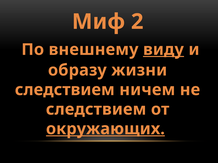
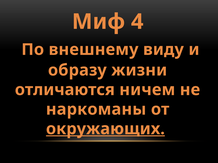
2: 2 -> 4 (137, 22)
виду underline: present -> none (163, 50)
следствием: следствием -> отличаются (65, 90)
следствием: следствием -> наркоманы (96, 110)
